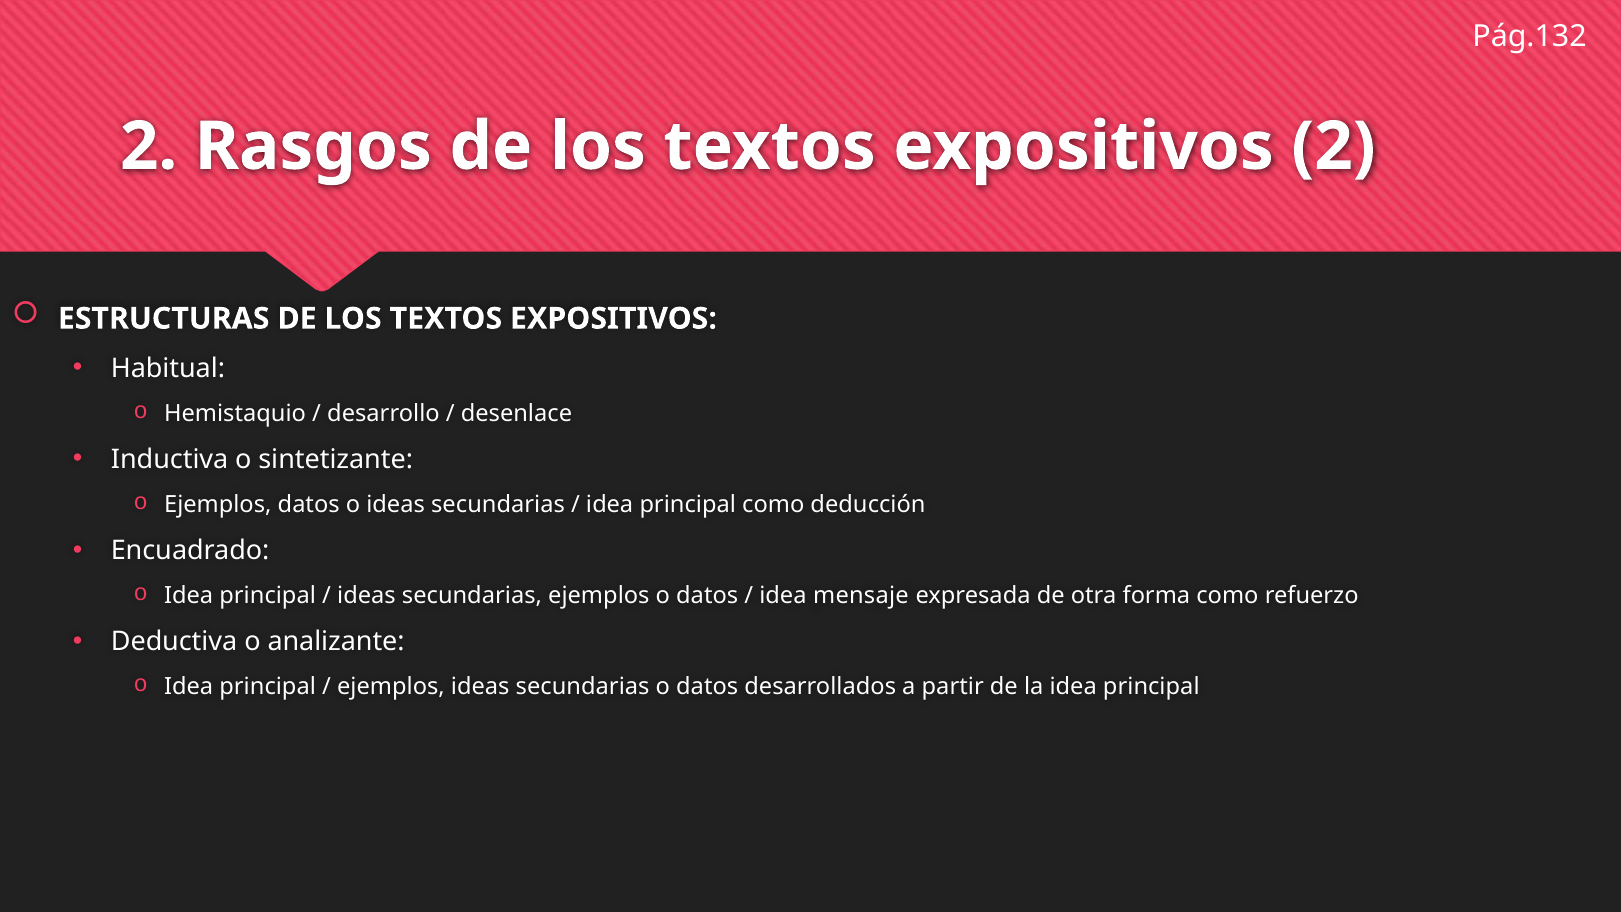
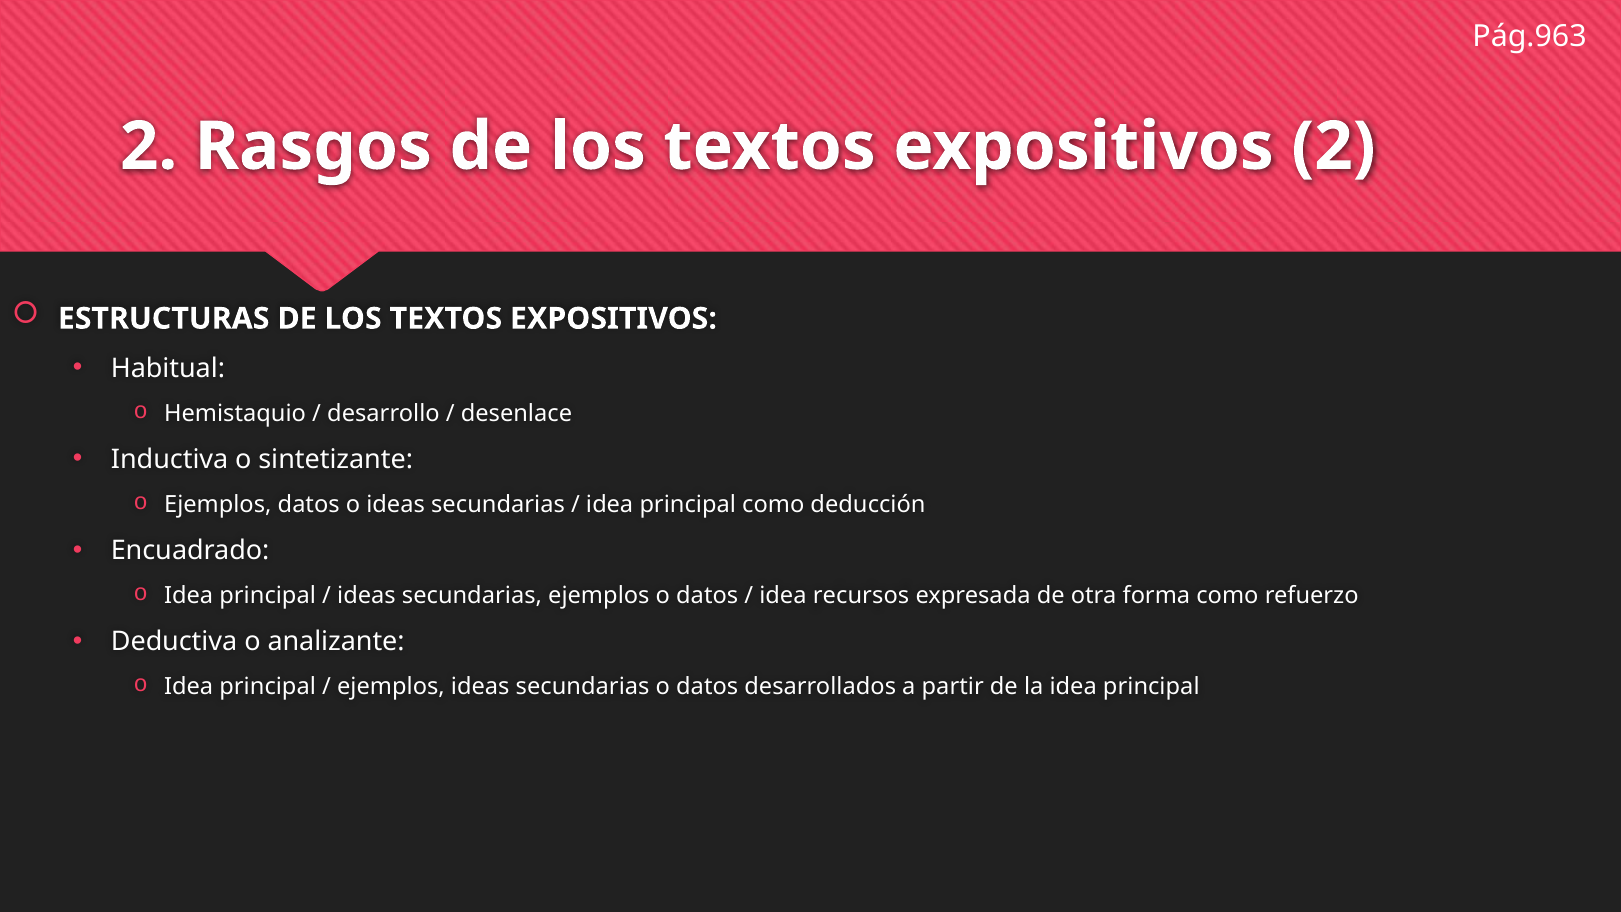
Pág.132: Pág.132 -> Pág.963 (1530, 37)
mensaje: mensaje -> recursos (861, 596)
